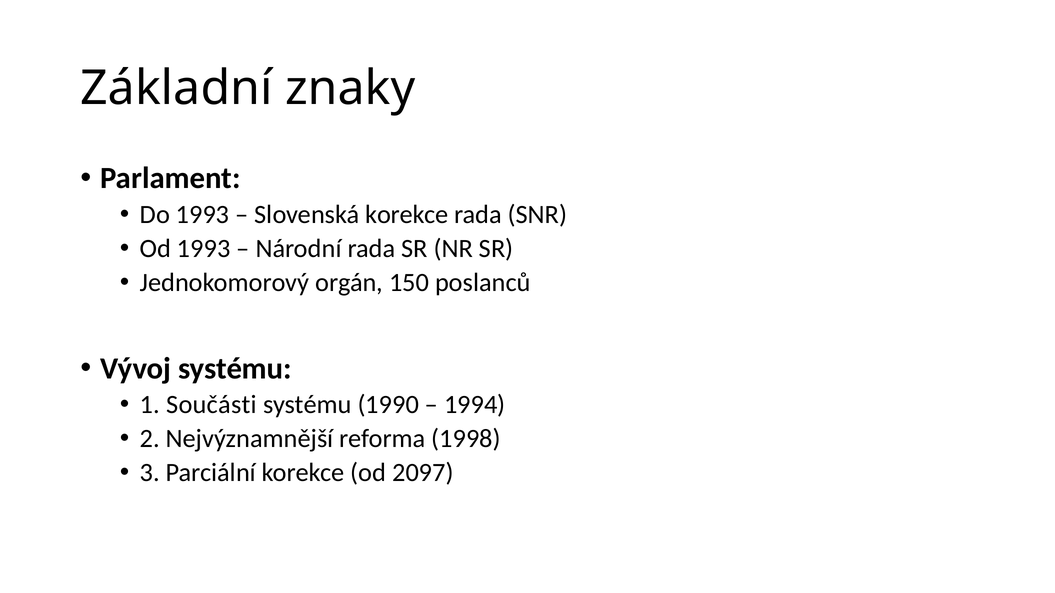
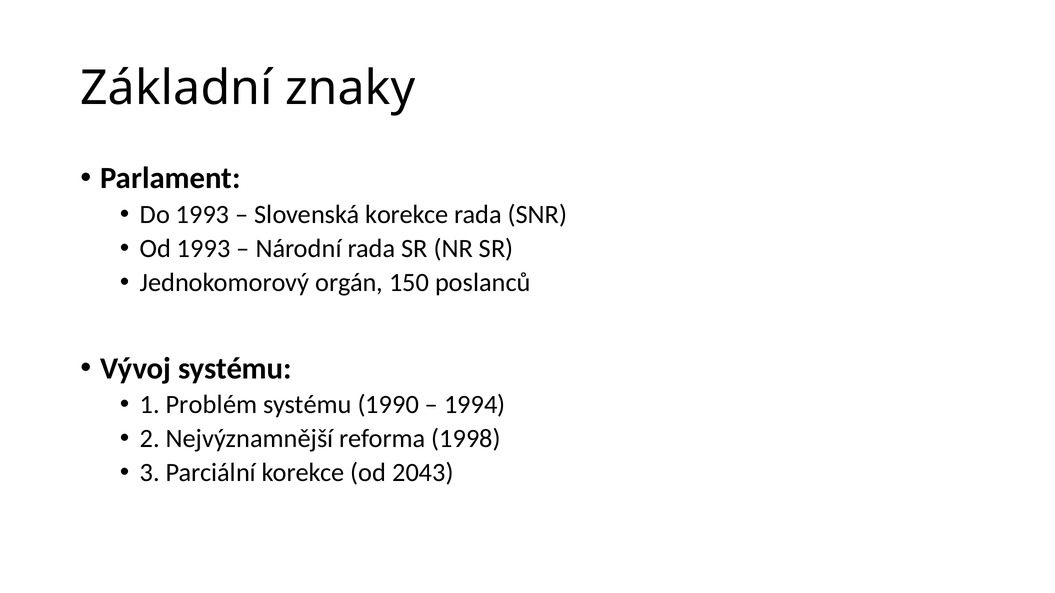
Součásti: Součásti -> Problém (212, 405)
2097: 2097 -> 2043 (423, 473)
